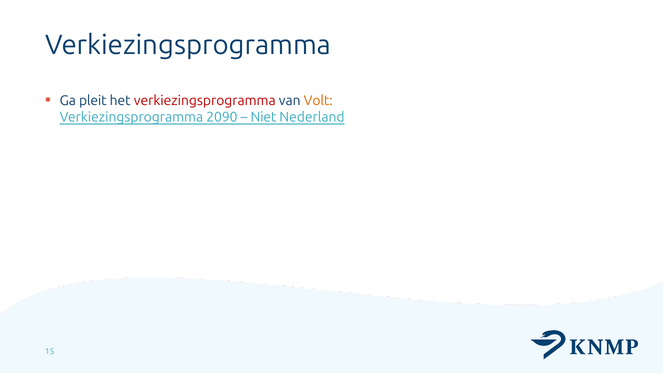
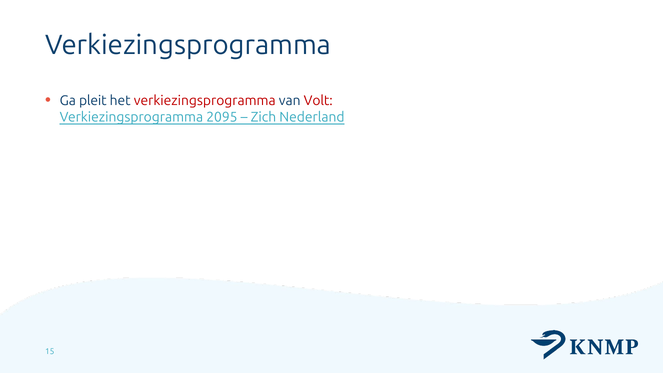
Volt colour: orange -> red (318, 100)
2090: 2090 -> 2095 (222, 117)
Niet: Niet -> Zich (263, 117)
